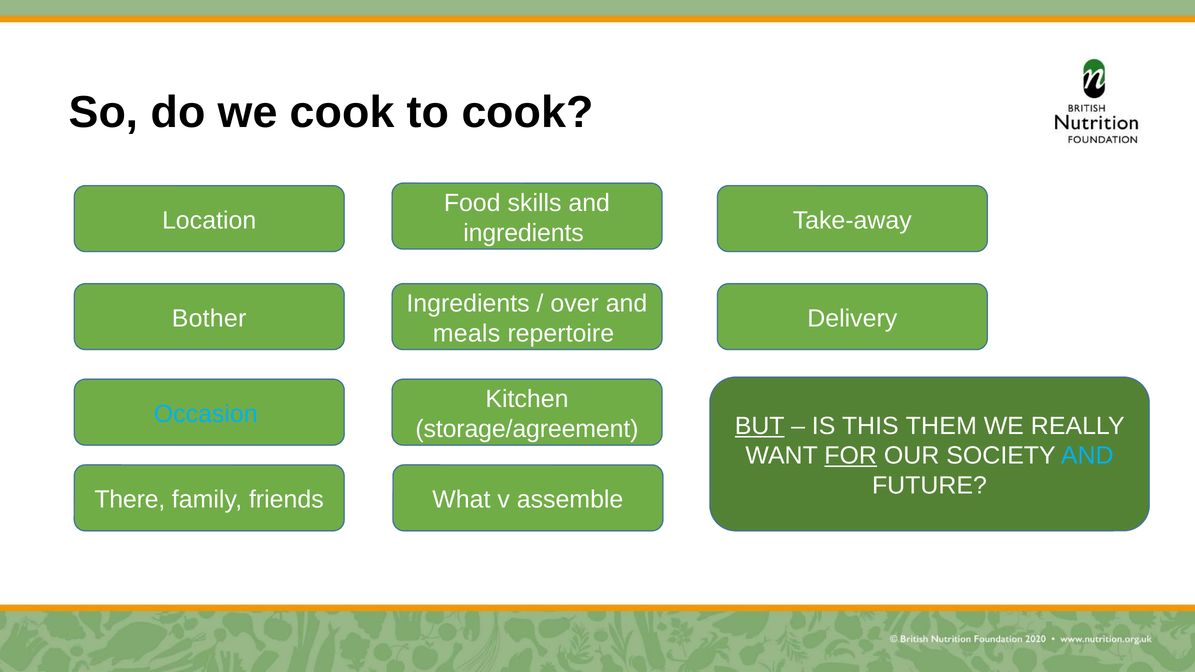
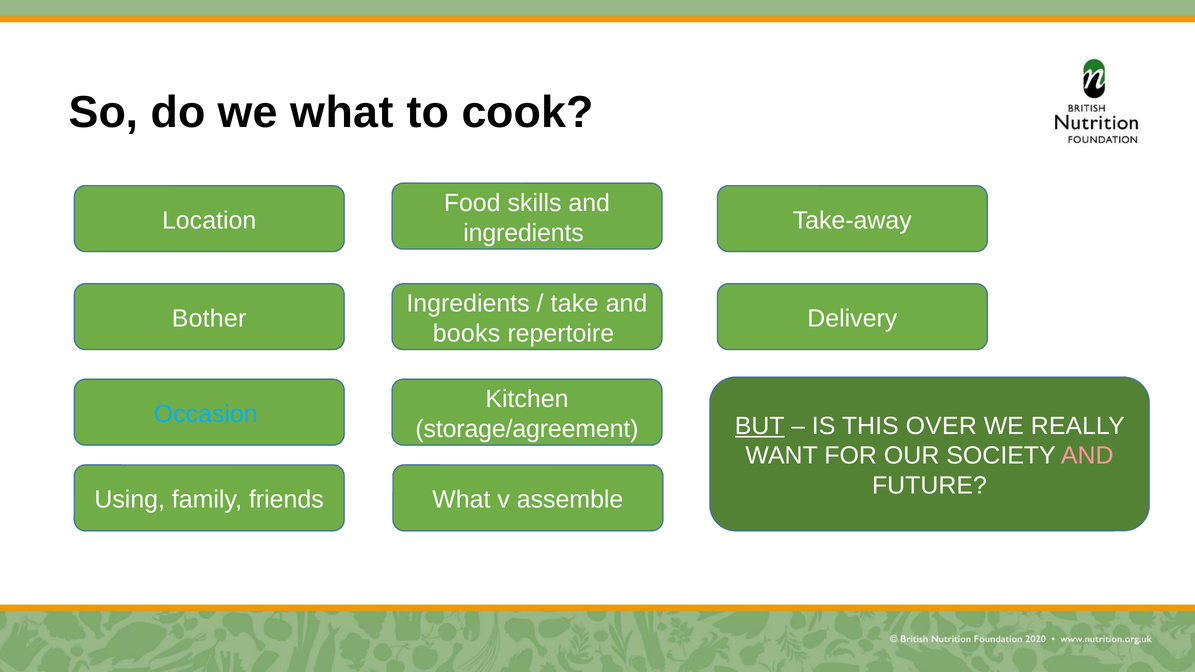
we cook: cook -> what (342, 112)
over: over -> take (575, 304)
meals: meals -> books (467, 333)
THEM: THEM -> OVER (941, 426)
FOR underline: present -> none (851, 456)
AND colour: light blue -> pink (1087, 456)
There: There -> Using (130, 500)
